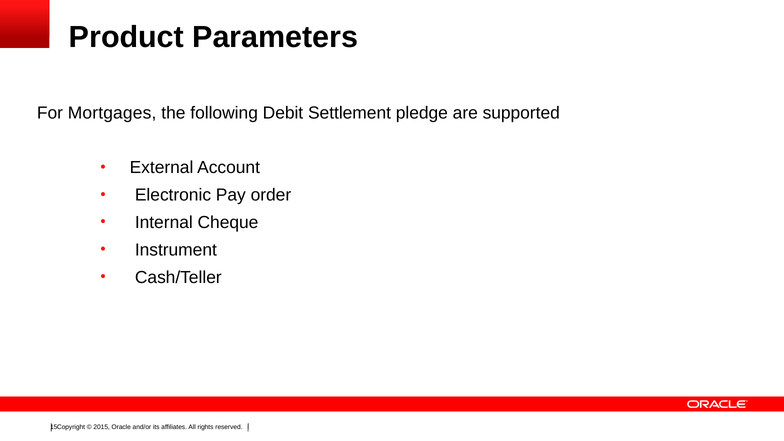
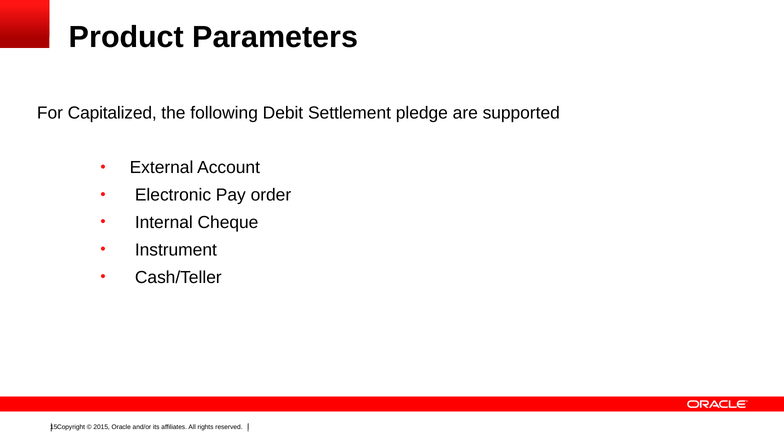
Mortgages: Mortgages -> Capitalized (112, 113)
